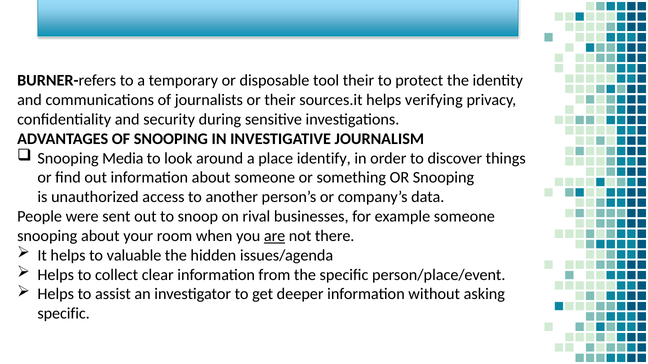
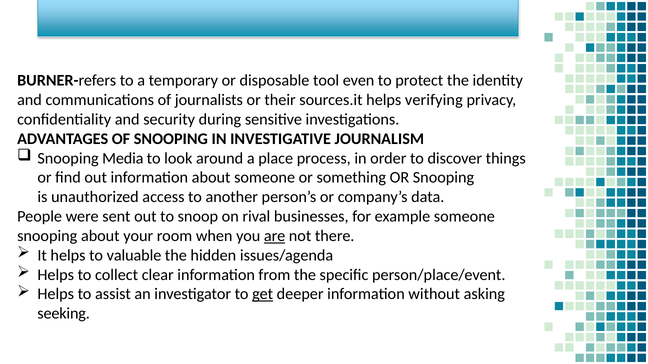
tool their: their -> even (359, 81)
identify: identify -> process (324, 158)
get underline: none -> present (263, 295)
specific: specific -> seeking (64, 314)
